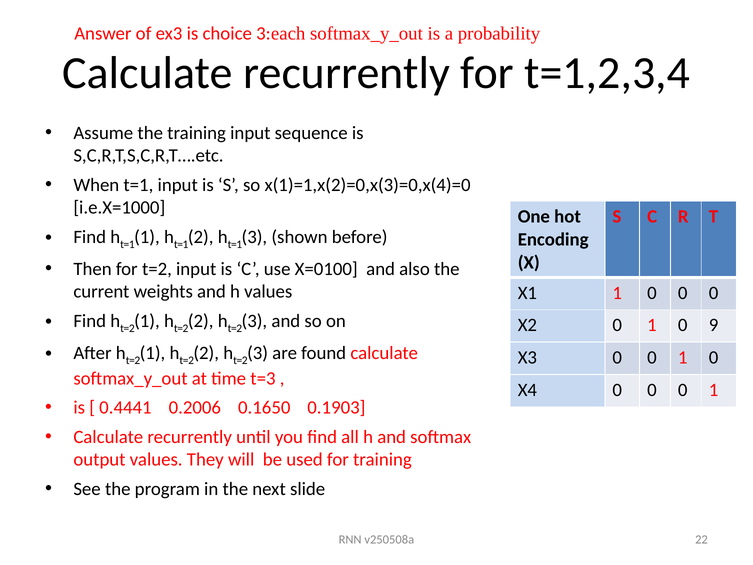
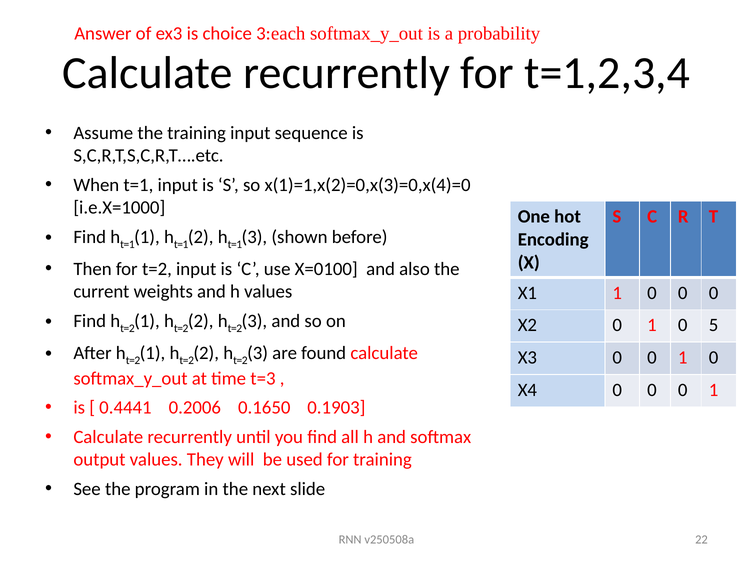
9: 9 -> 5 (714, 325)
